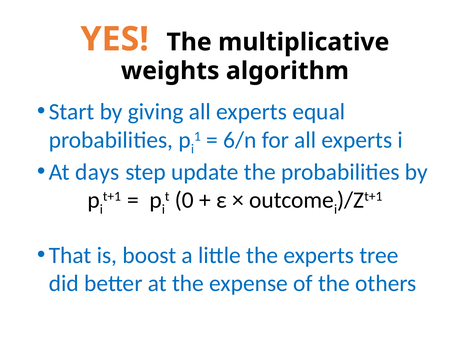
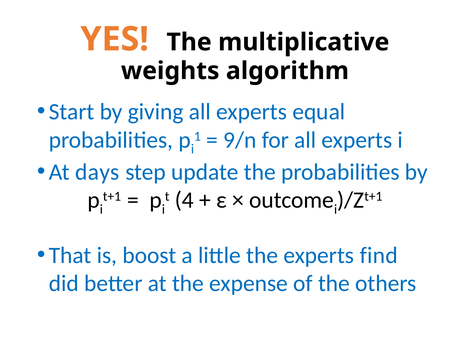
6/n: 6/n -> 9/n (240, 140)
0: 0 -> 4 (184, 200)
tree: tree -> find (379, 256)
